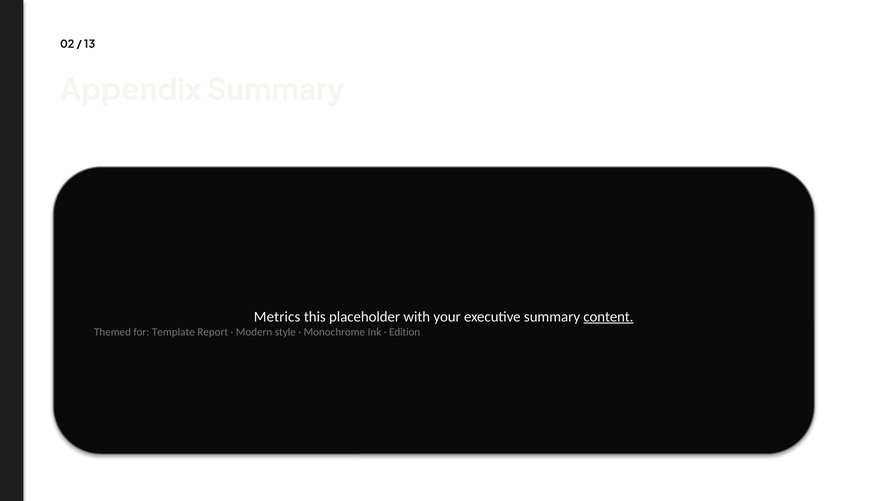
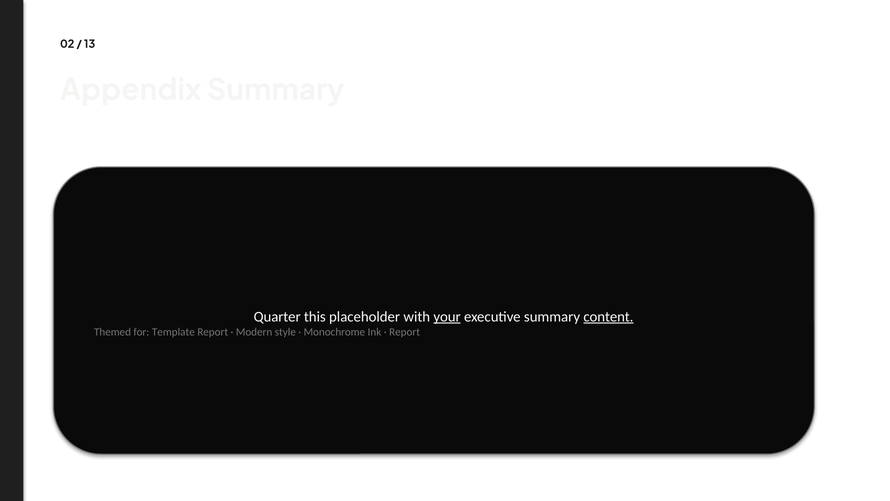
Metrics: Metrics -> Quarter (277, 316)
your underline: none -> present (447, 316)
Edition: Edition -> Report (405, 332)
